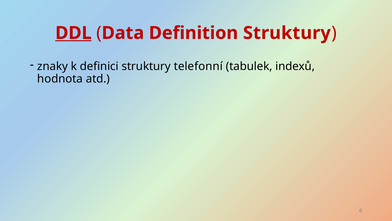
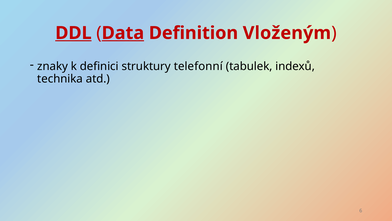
Data underline: none -> present (123, 33)
Definition Struktury: Struktury -> Vloženým (287, 33)
hodnota: hodnota -> technika (60, 79)
